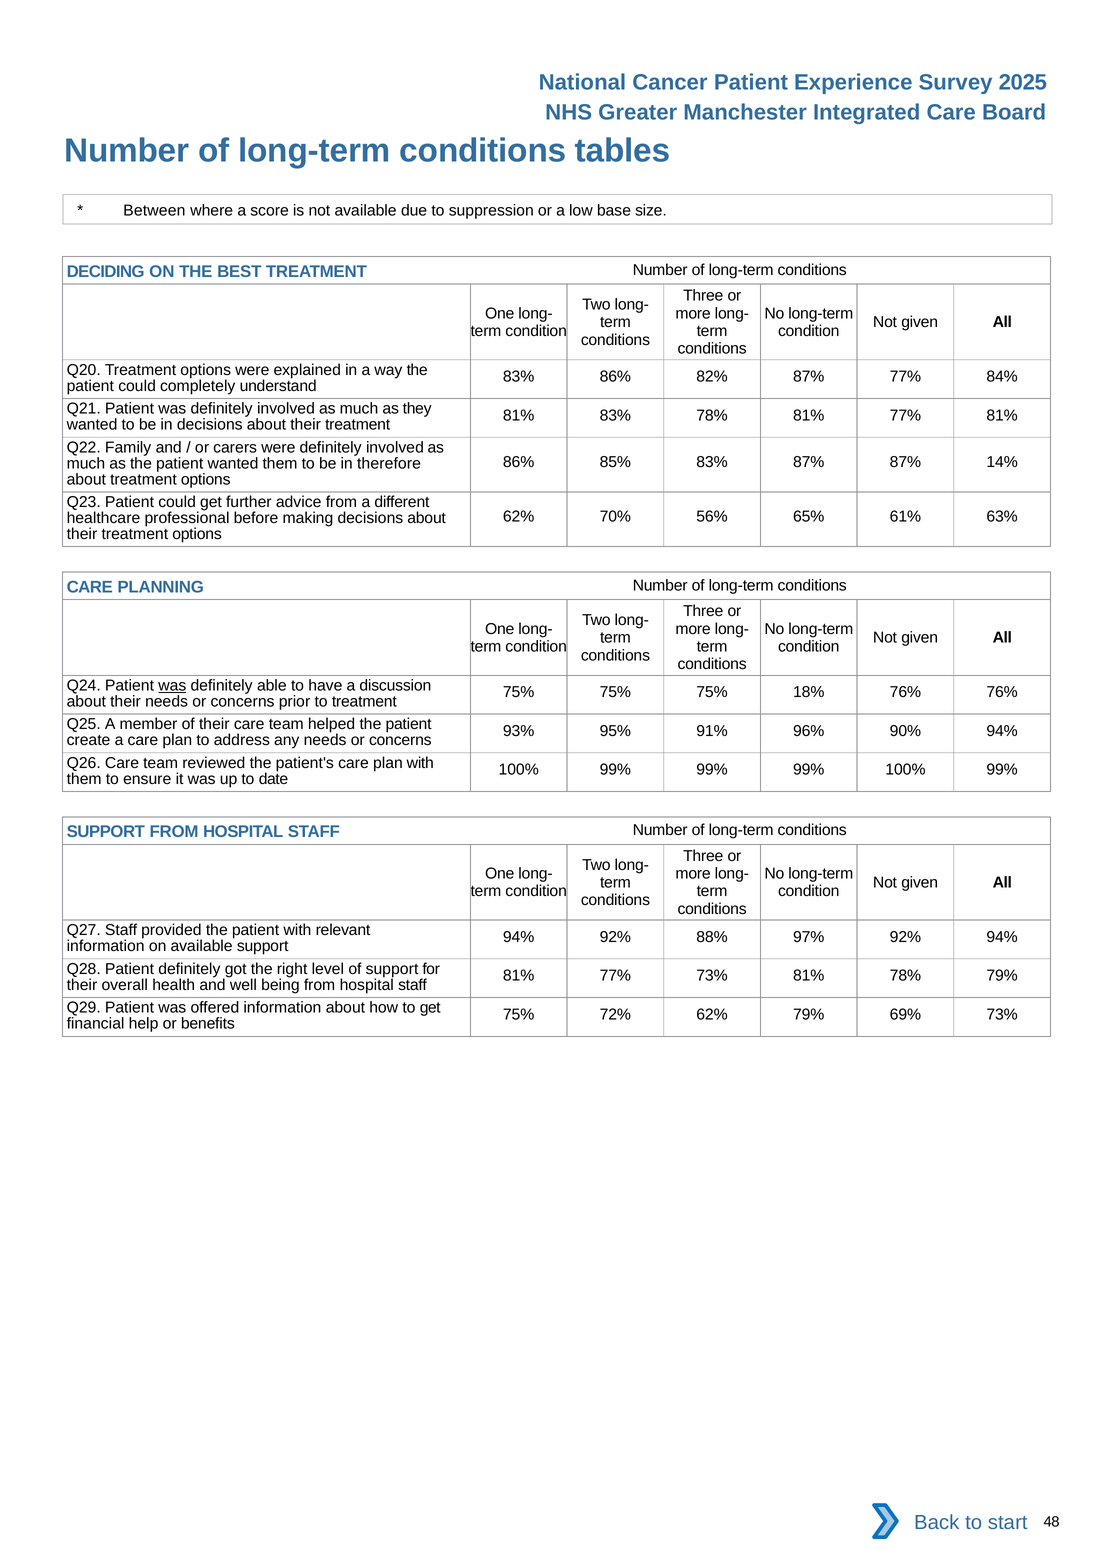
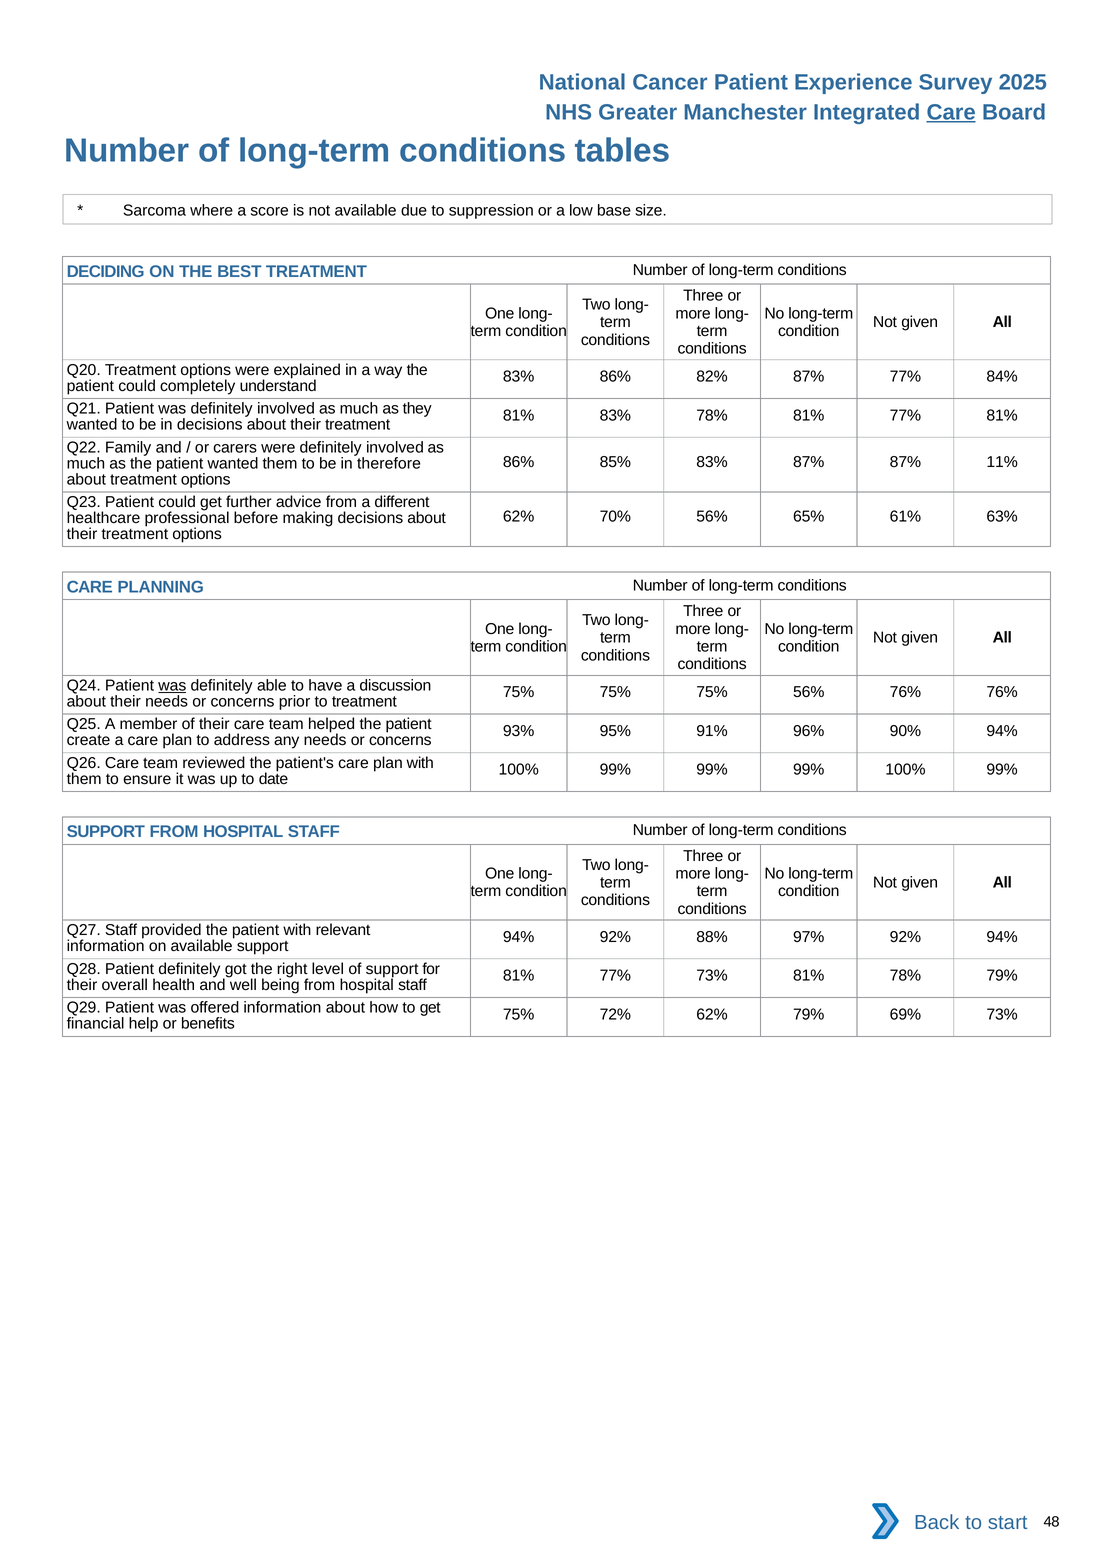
Care underline: none -> present (951, 112)
Between: Between -> Sarcoma (154, 210)
14%: 14% -> 11% (1002, 462)
75% 18%: 18% -> 56% (809, 692)
